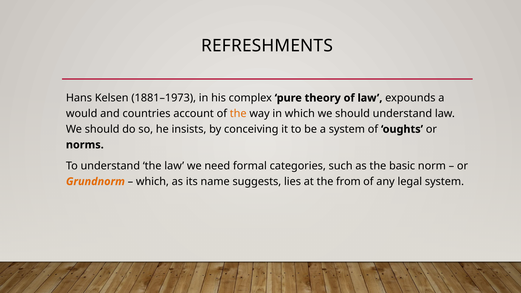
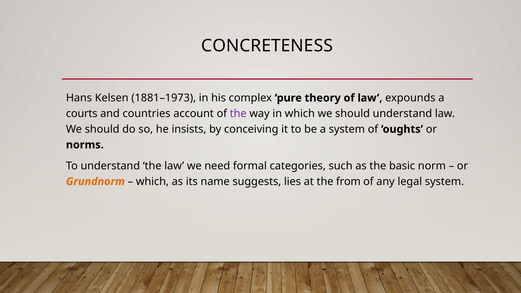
REFRESHMENTS: REFRESHMENTS -> CONCRETENESS (267, 46)
would: would -> courts (82, 114)
the colour: orange -> purple (238, 114)
